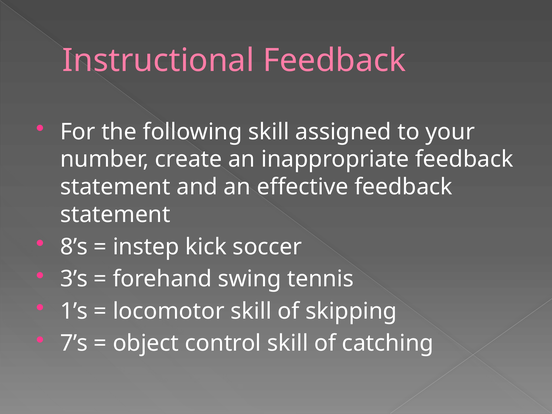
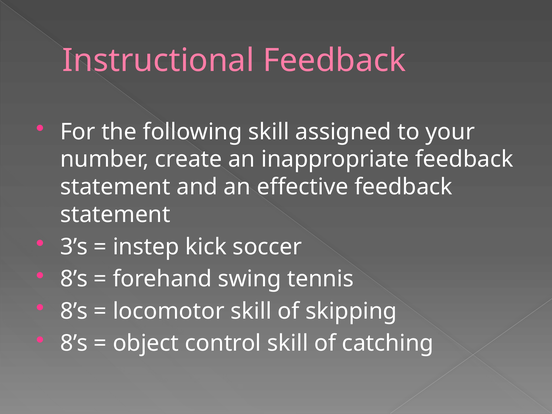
8’s: 8’s -> 3’s (74, 247)
3’s: 3’s -> 8’s (74, 279)
1’s: 1’s -> 8’s (74, 311)
7’s: 7’s -> 8’s (74, 343)
